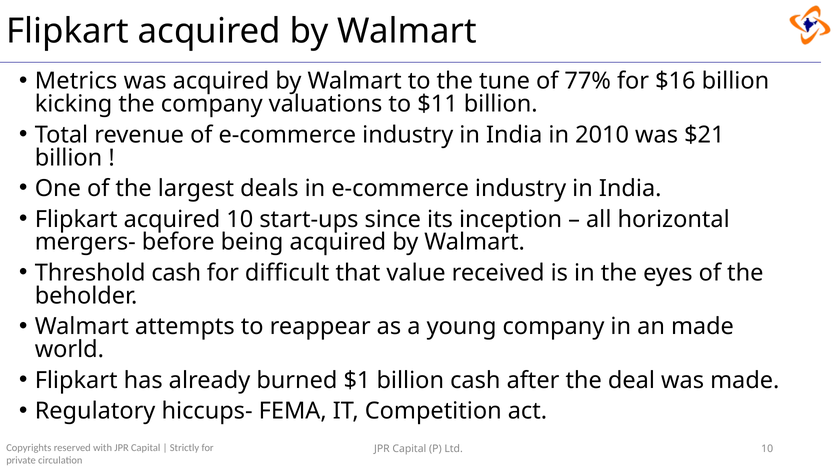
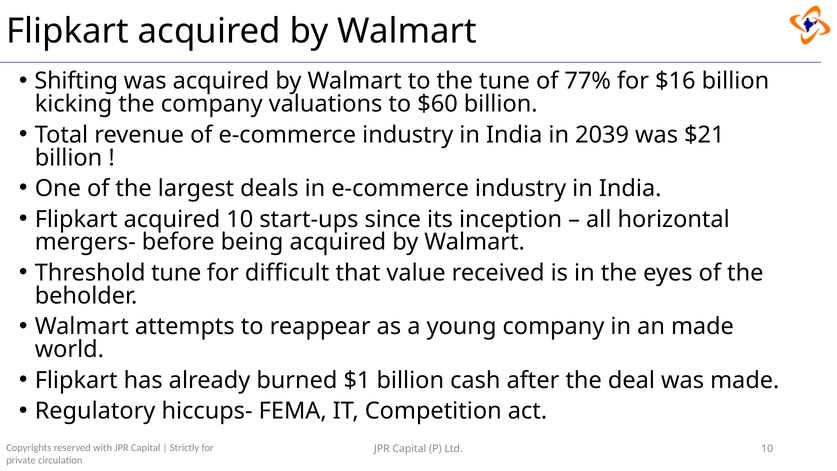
Metrics: Metrics -> Shifting (76, 81)
$11: $11 -> $60 (438, 104)
2010: 2010 -> 2039 (602, 135)
Threshold cash: cash -> tune (176, 273)
